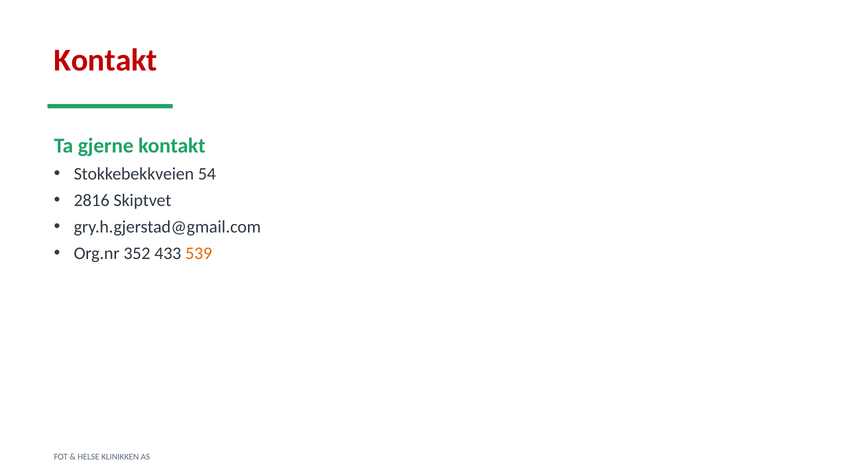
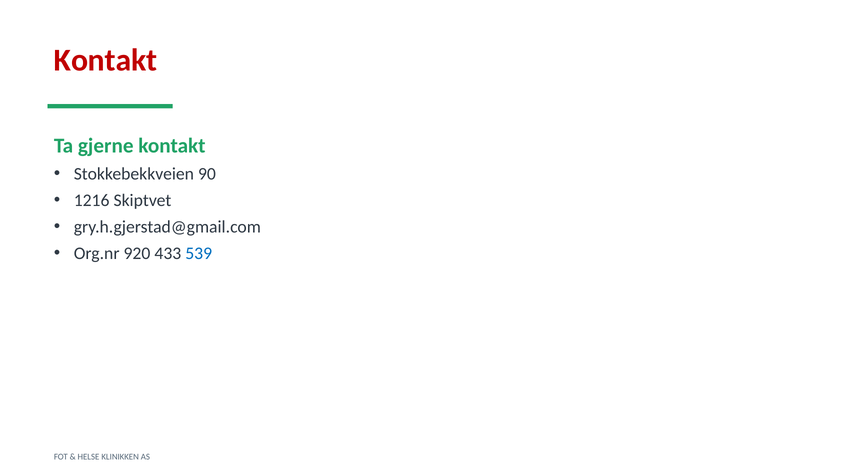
54: 54 -> 90 (207, 174)
2816: 2816 -> 1216 (92, 201)
352: 352 -> 920 (137, 254)
539 colour: orange -> blue (199, 254)
